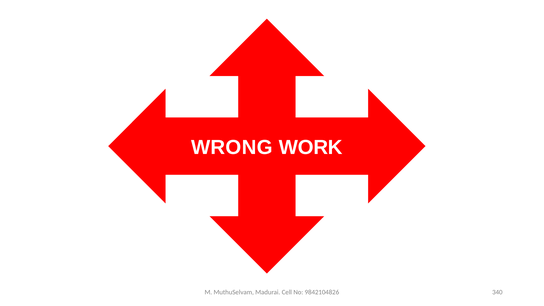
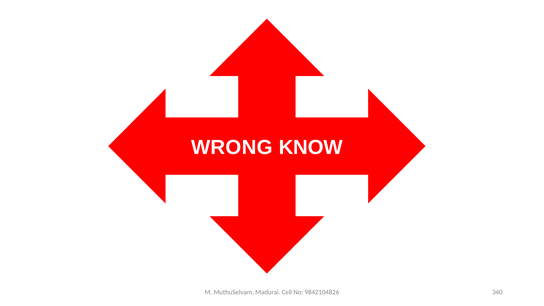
WORK: WORK -> KNOW (311, 148)
